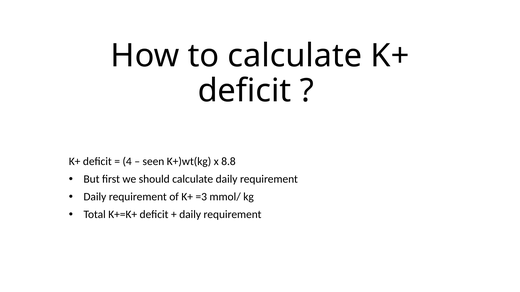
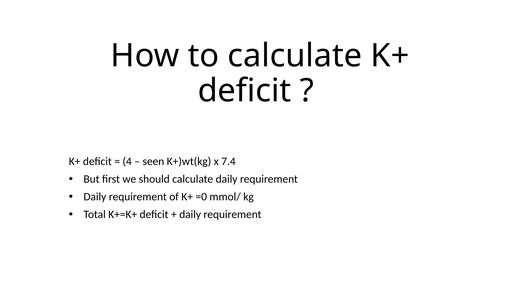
8.8: 8.8 -> 7.4 (228, 162)
=3: =3 -> =0 (201, 197)
